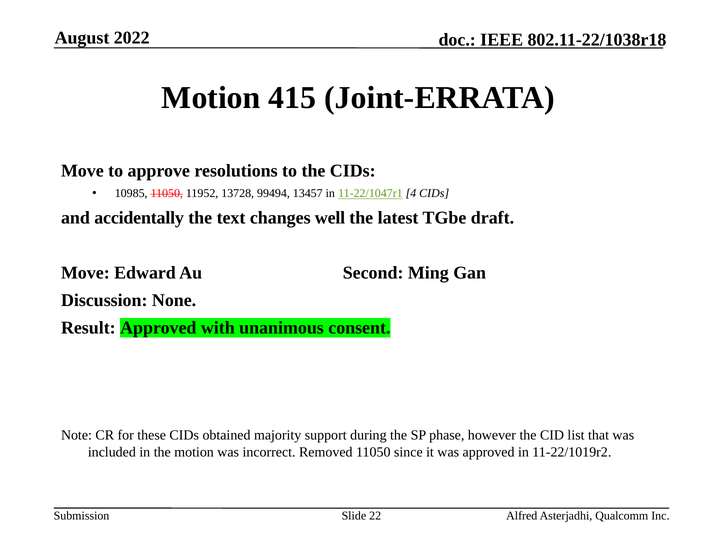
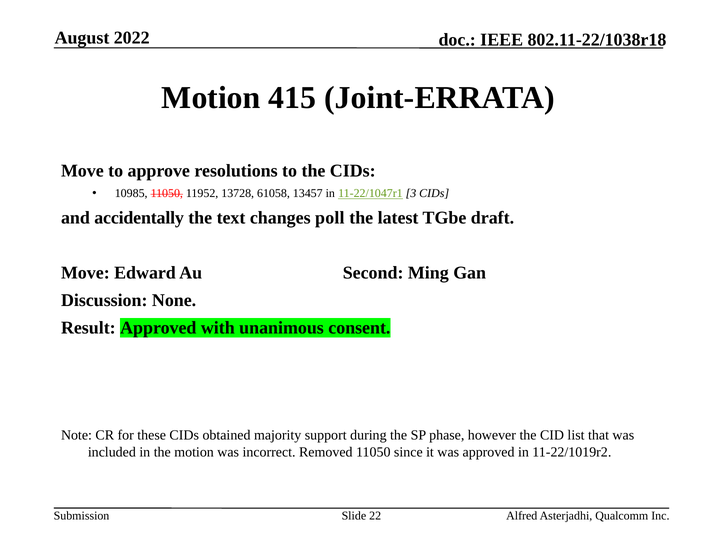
99494: 99494 -> 61058 (273, 193)
4: 4 -> 3 (411, 193)
well: well -> poll (330, 218)
